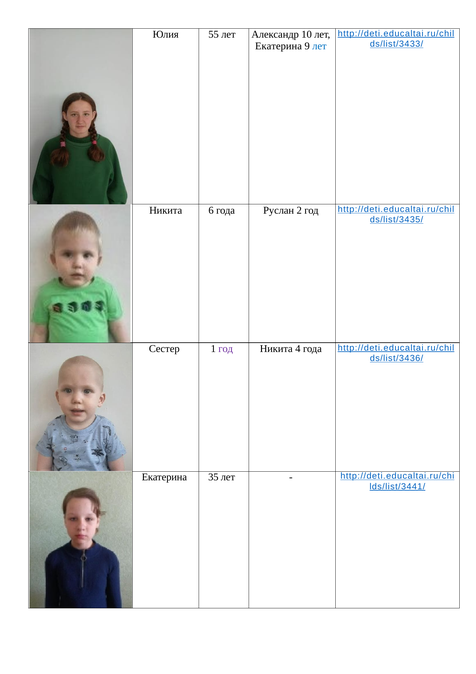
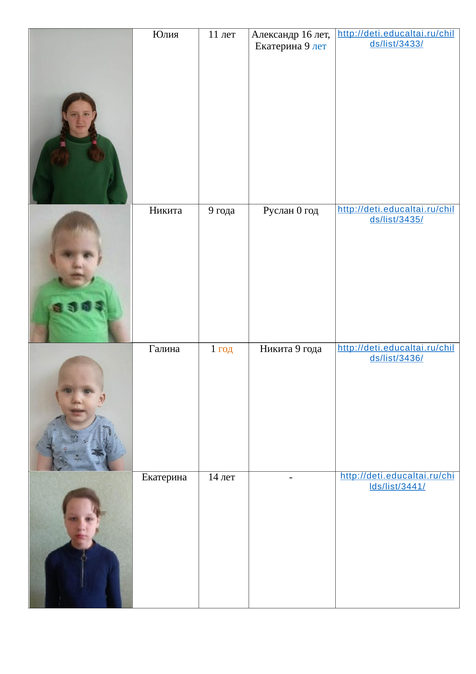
55: 55 -> 11 (214, 35)
10: 10 -> 16 (307, 35)
6: 6 -> 9 (211, 210)
2: 2 -> 0 (299, 210)
Сестер: Сестер -> Галина (164, 349)
год colour: purple -> orange (226, 349)
4: 4 -> 9 (298, 349)
35: 35 -> 14 (213, 477)
